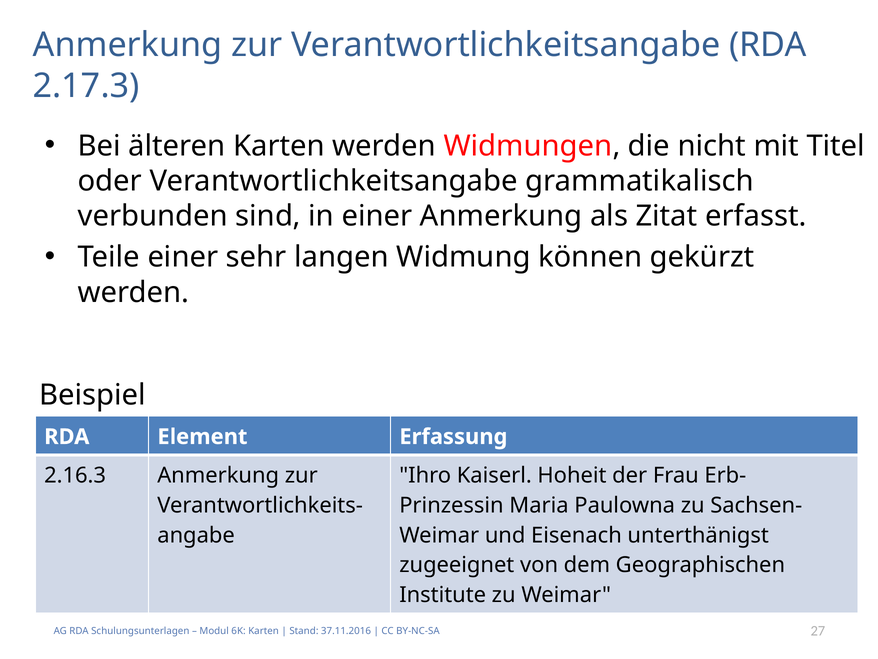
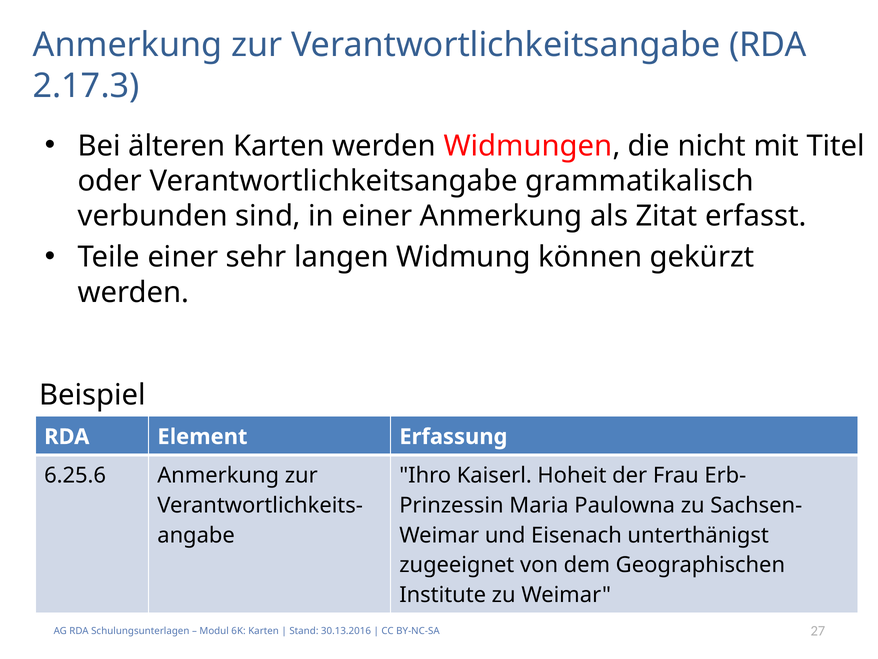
2.16.3: 2.16.3 -> 6.25.6 (75, 475)
37.11.2016: 37.11.2016 -> 30.13.2016 (346, 630)
